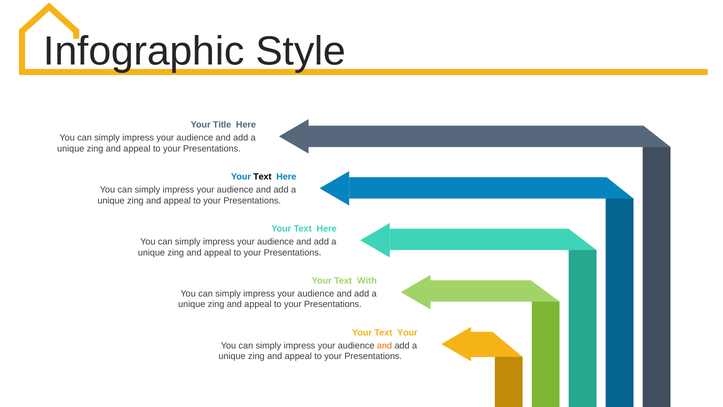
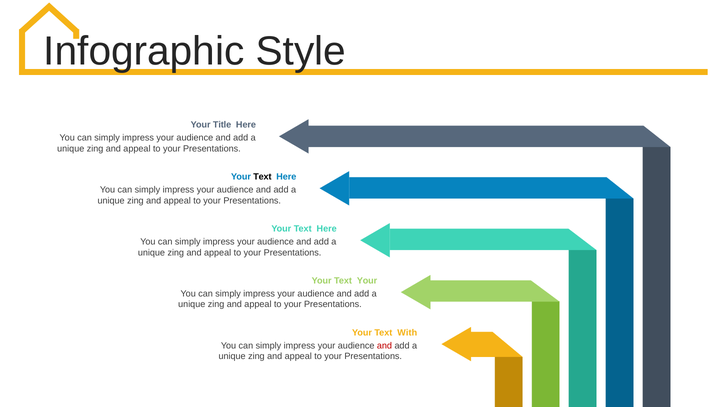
Text With: With -> Your (367, 281)
Text Your: Your -> With (407, 332)
and colour: orange -> red (384, 345)
